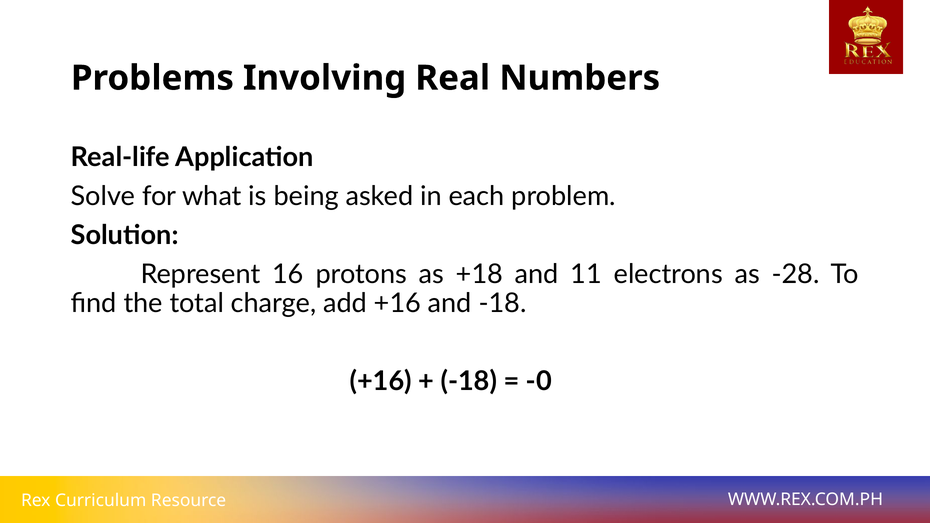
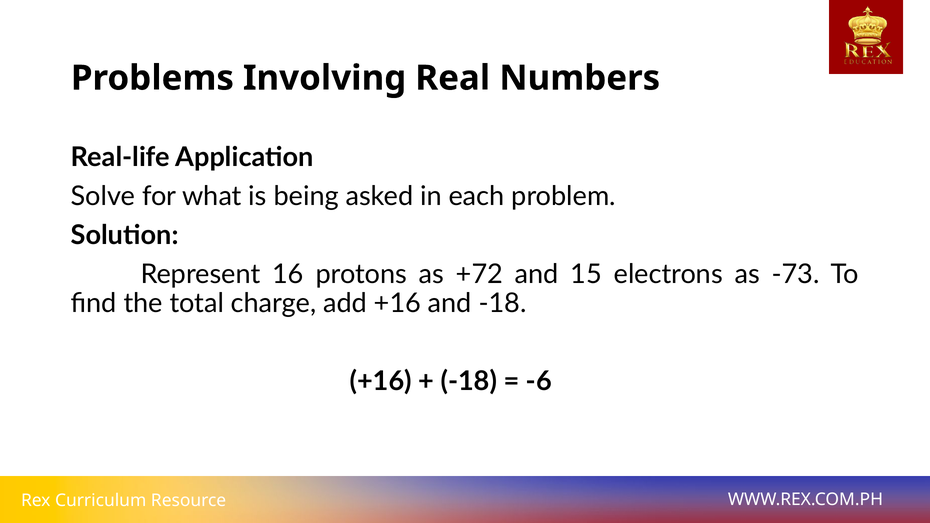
+18: +18 -> +72 (479, 274)
11: 11 -> 15 (586, 274)
-28: -28 -> -73 (796, 274)
-0: -0 -> -6 (539, 382)
